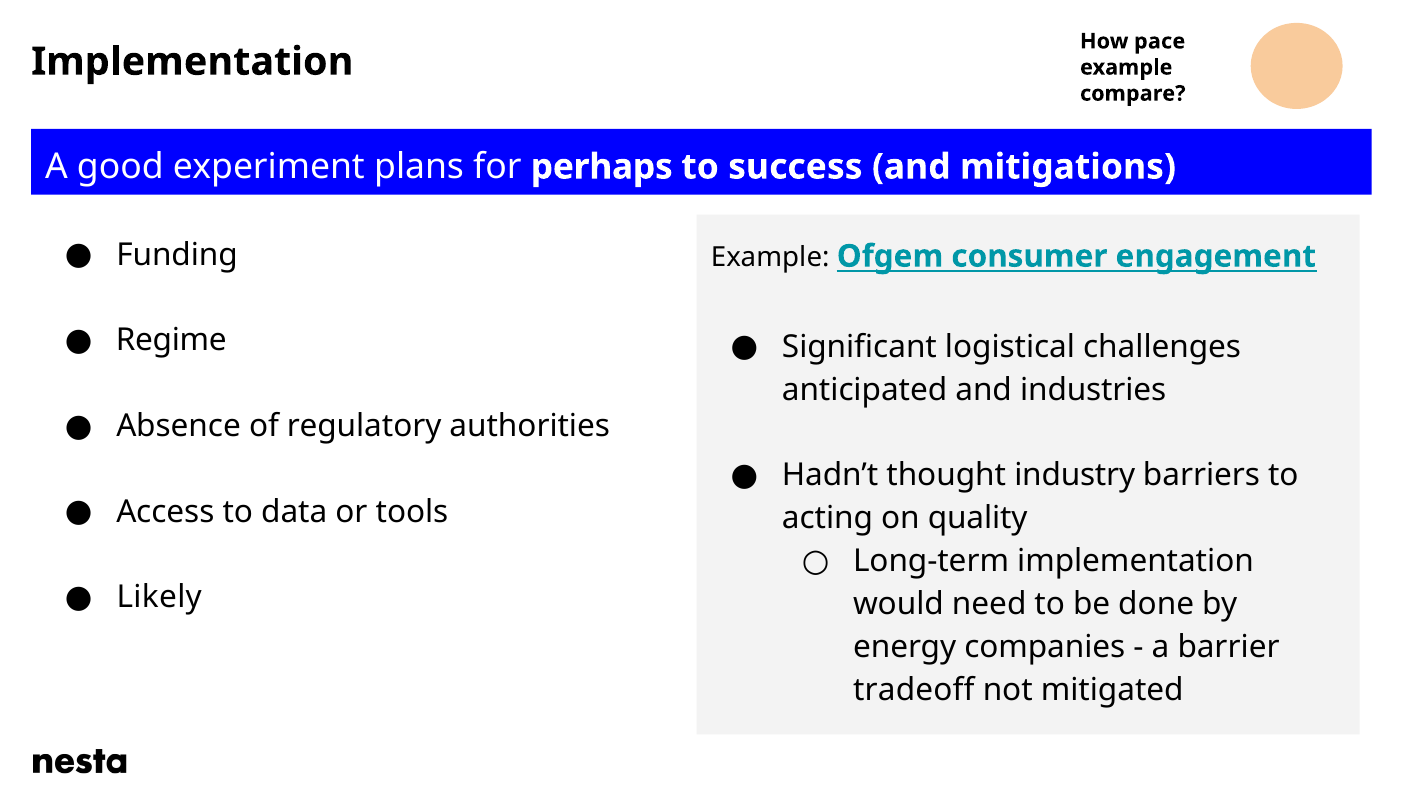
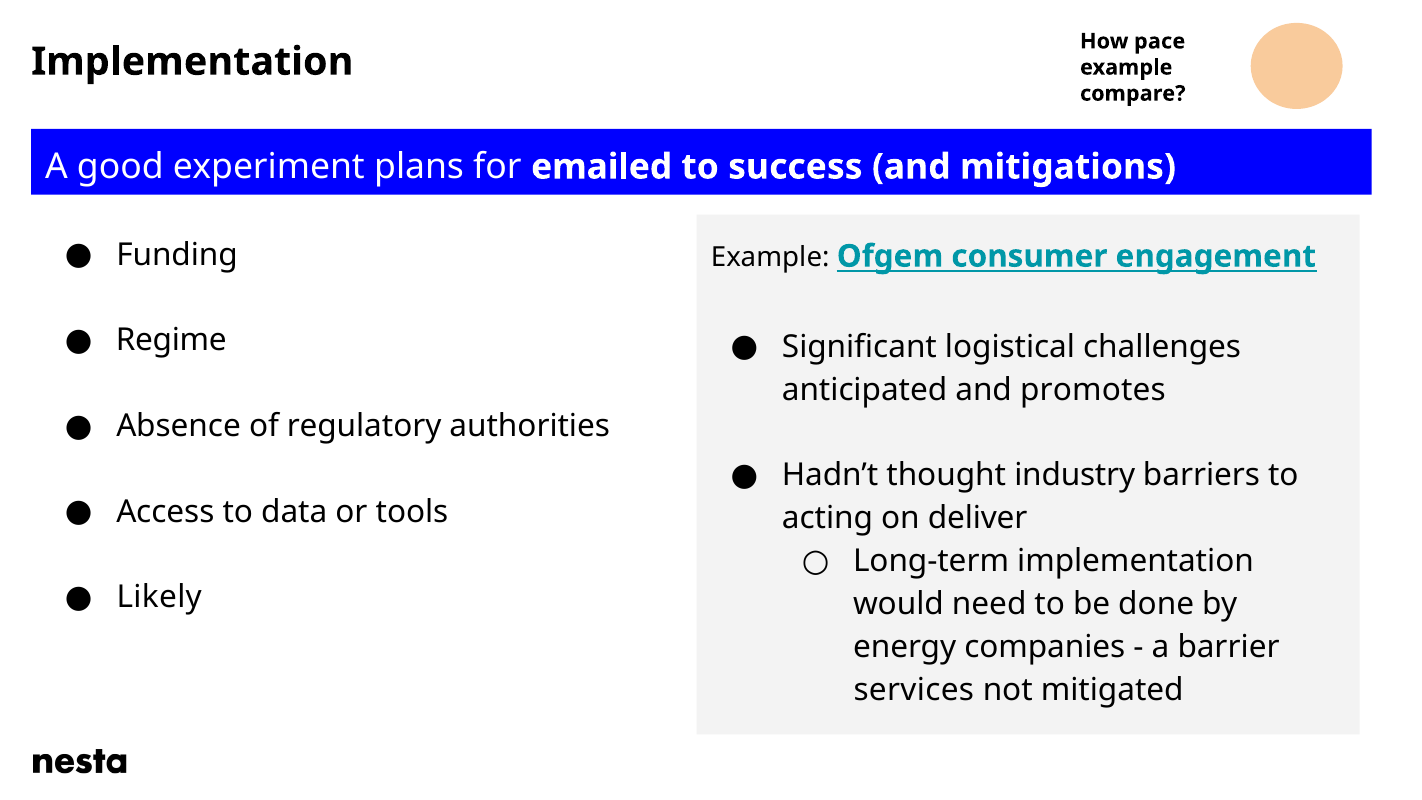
perhaps: perhaps -> emailed (602, 167)
industries: industries -> promotes (1093, 390)
quality: quality -> deliver (978, 518)
tradeoff: tradeoff -> services (914, 690)
